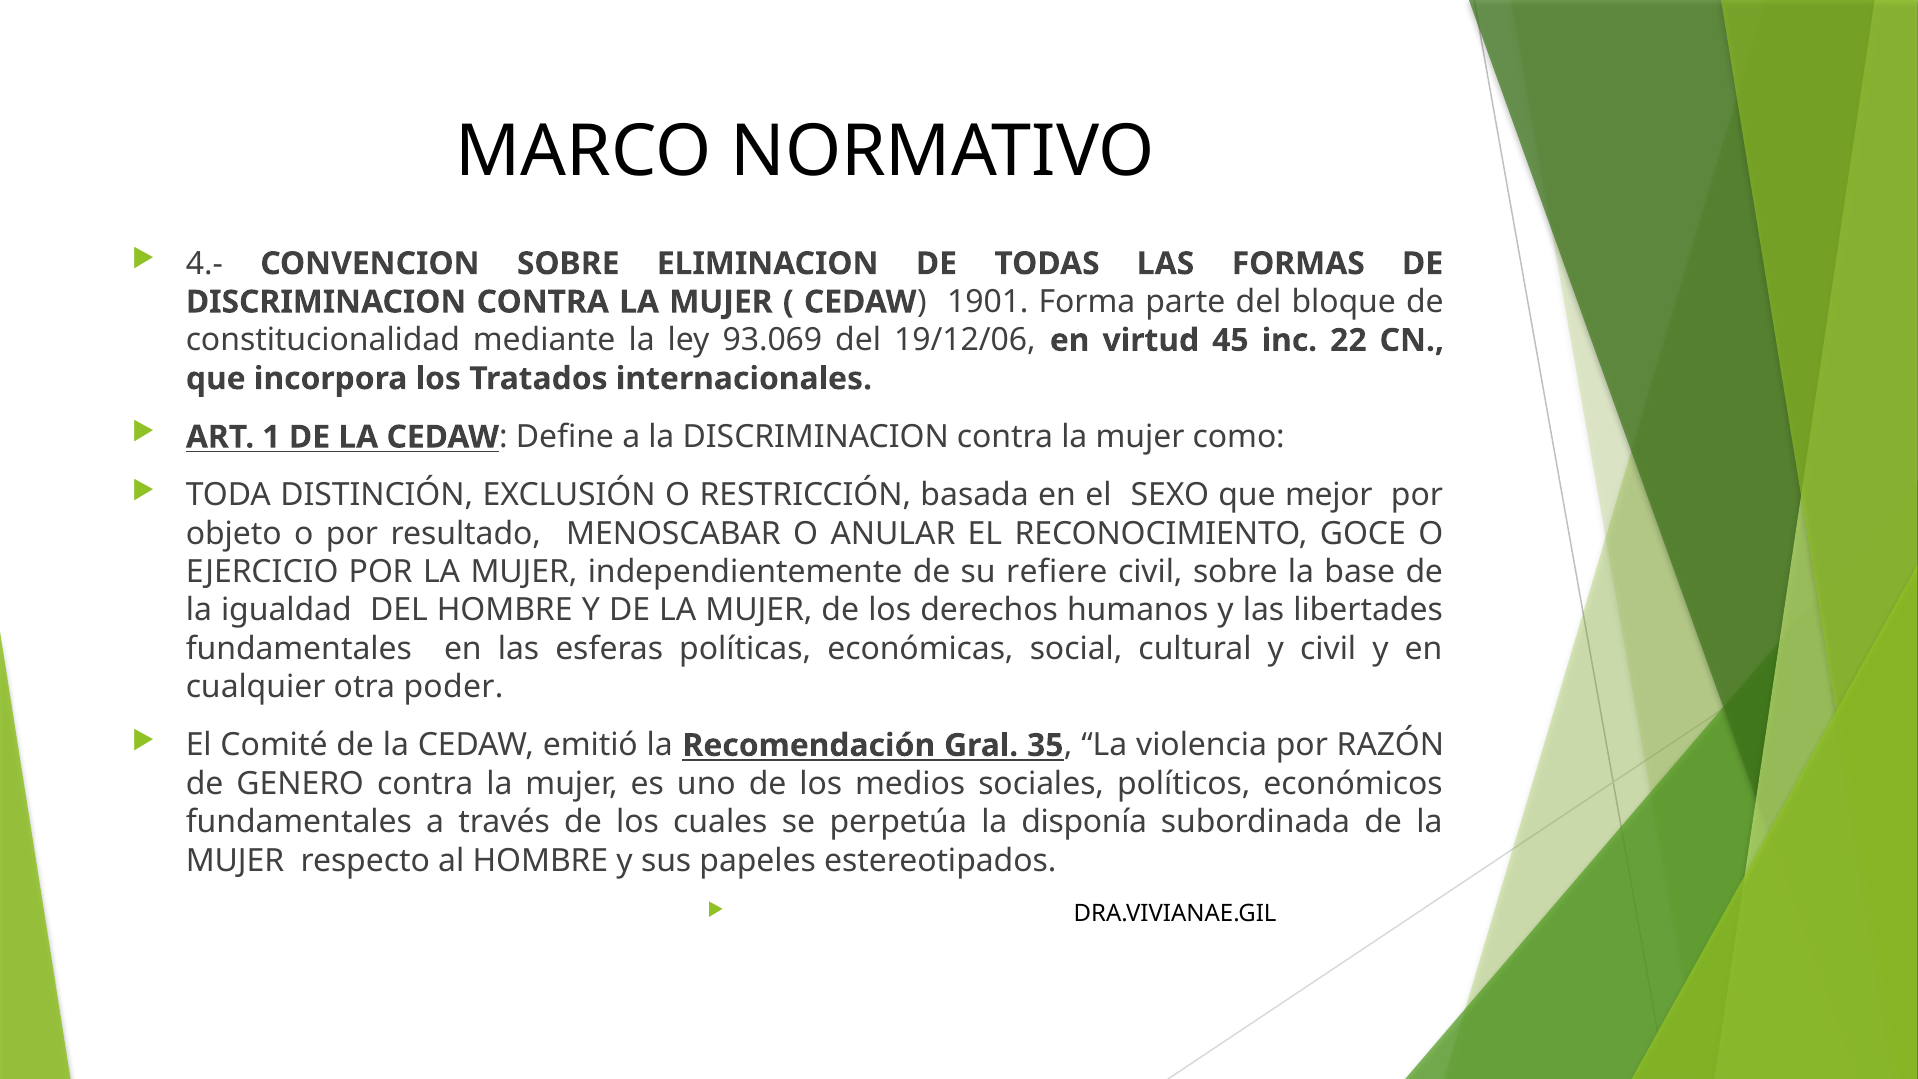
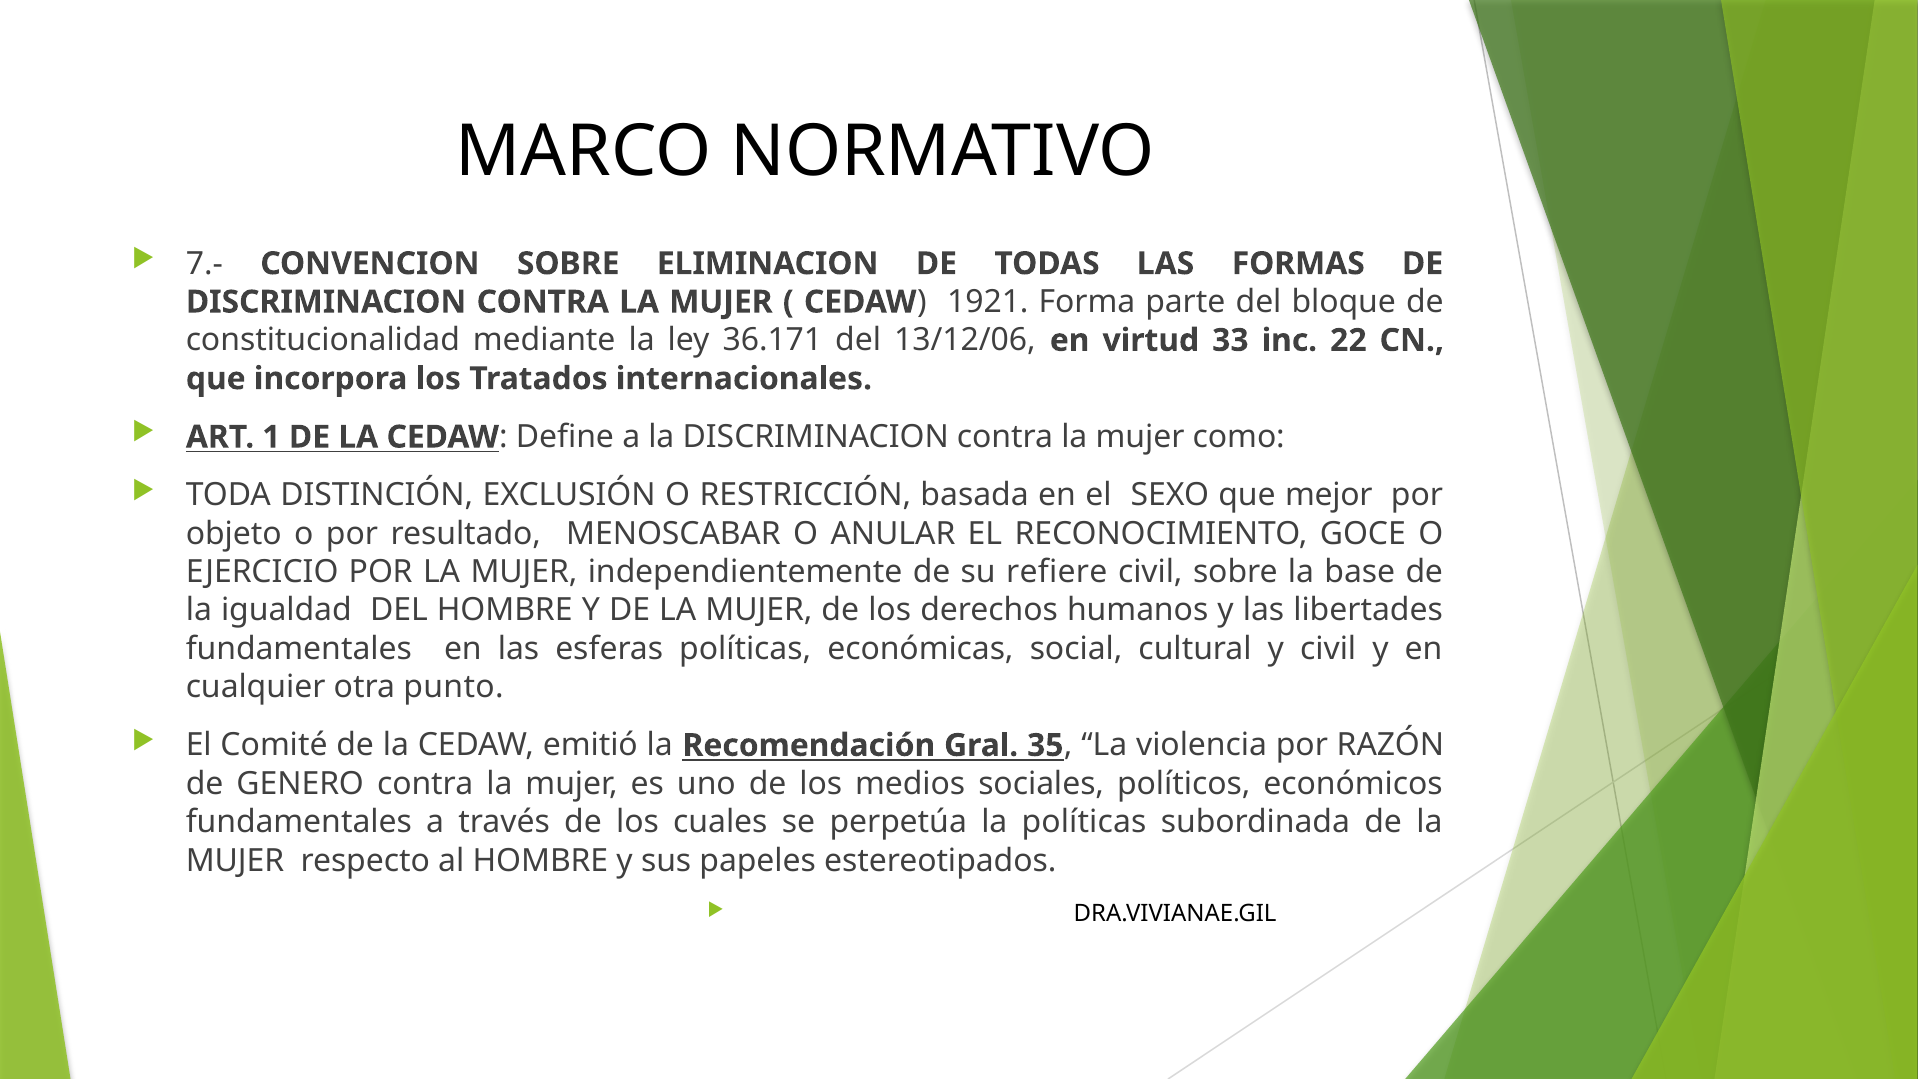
4.-: 4.- -> 7.- (204, 264)
1901: 1901 -> 1921 (988, 302)
93.069: 93.069 -> 36.171 (772, 340)
19/12/06: 19/12/06 -> 13/12/06 (965, 340)
45: 45 -> 33 (1230, 340)
poder: poder -> punto (454, 687)
la disponía: disponía -> políticas (1084, 822)
